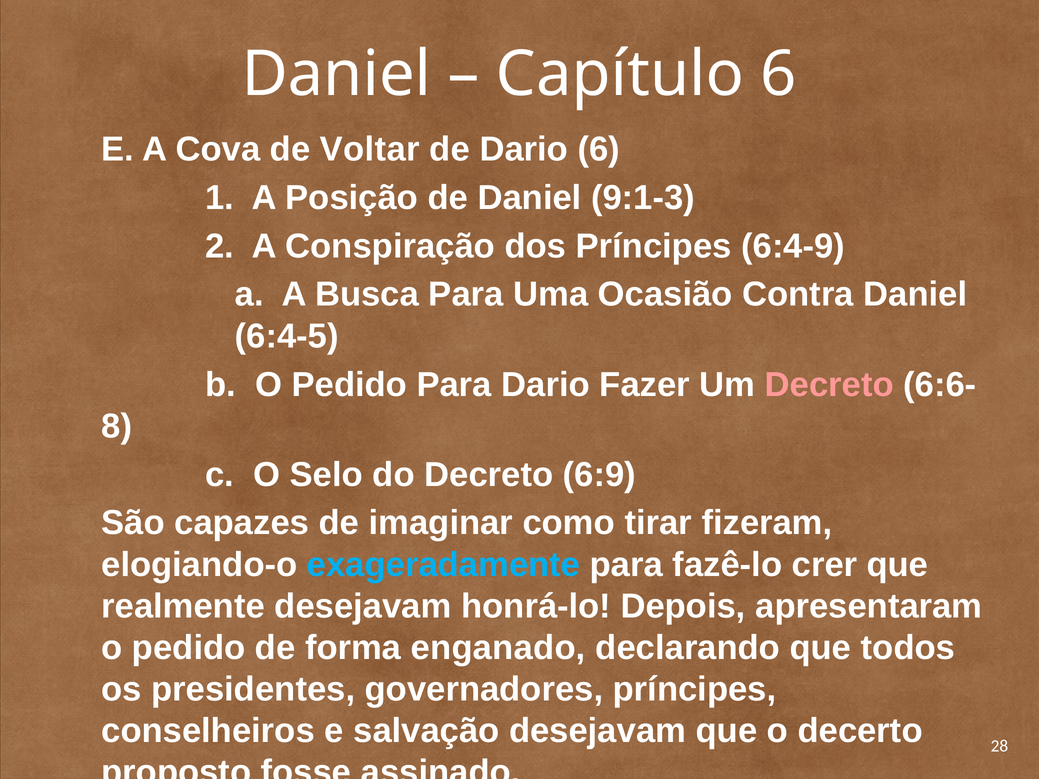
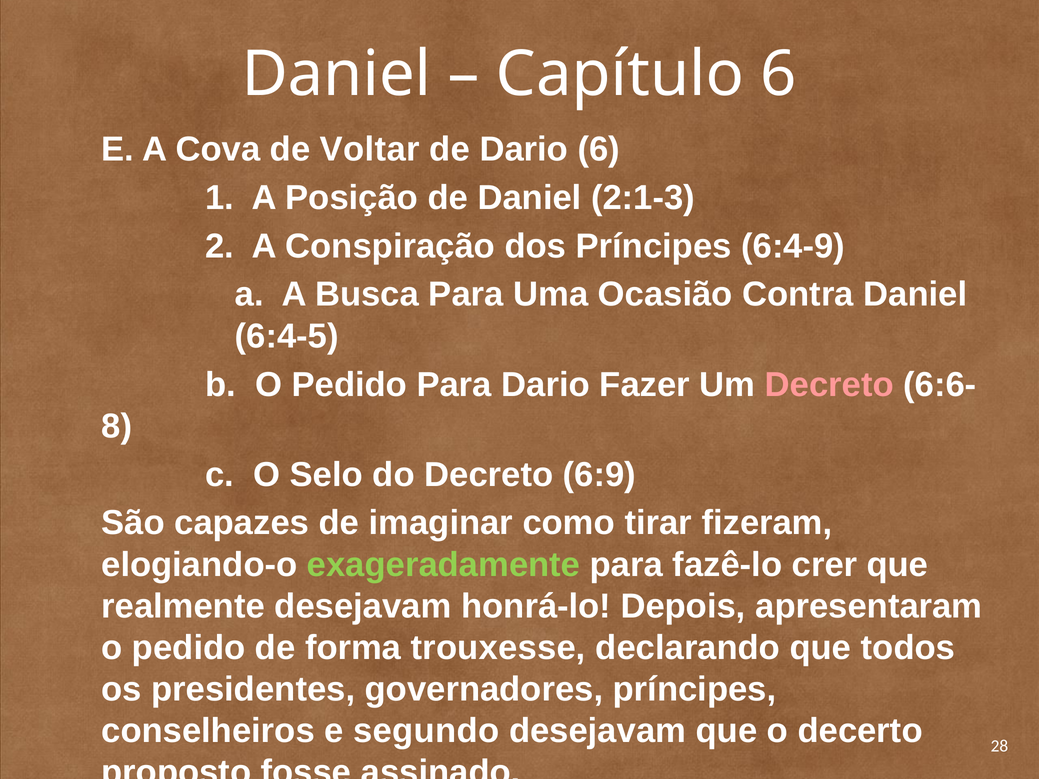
9:1-3: 9:1-3 -> 2:1-3 (643, 198)
exageradamente colour: light blue -> light green (444, 565)
enganado: enganado -> trouxesse (498, 648)
salvação: salvação -> segundo (426, 731)
